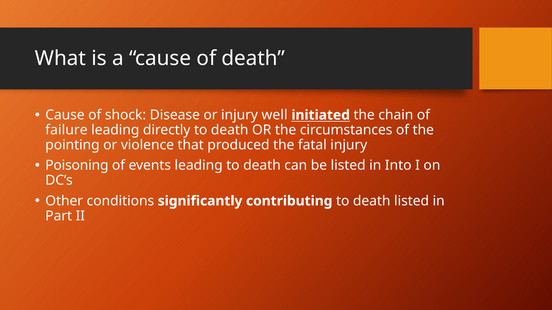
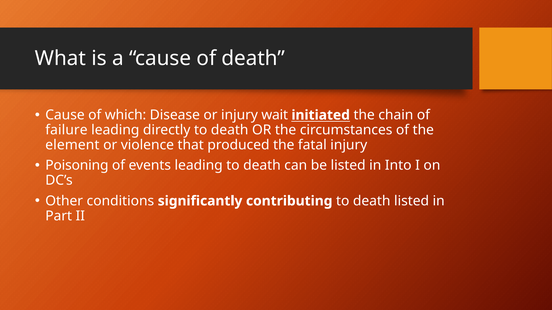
shock: shock -> which (126, 115)
well: well -> wait (275, 115)
pointing: pointing -> element (72, 145)
